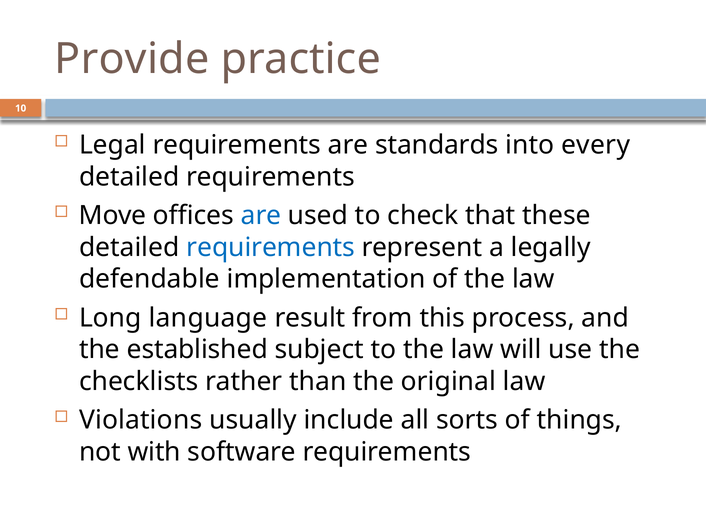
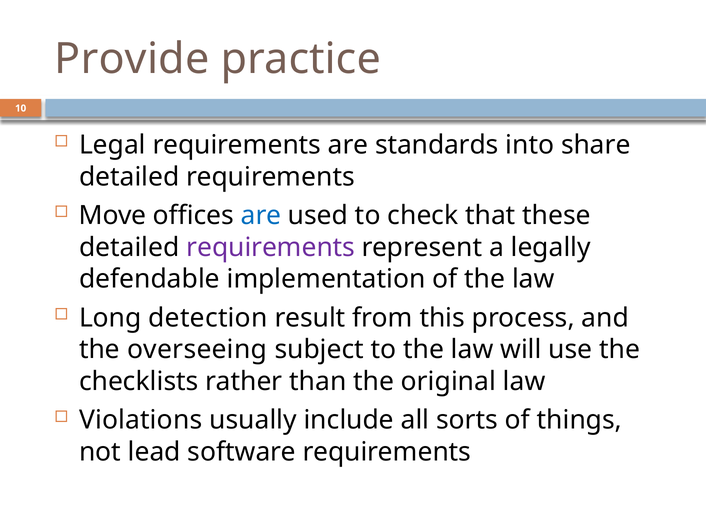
every: every -> share (596, 145)
requirements colour: blue -> purple (271, 247)
language: language -> detection (208, 318)
established: established -> overseeing (197, 349)
with: with -> lead (154, 452)
